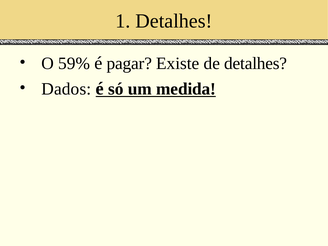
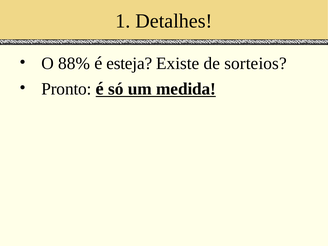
59%: 59% -> 88% (74, 63)
pagar: pagar -> esteja (129, 63)
de detalhes: detalhes -> sorteios (256, 63)
Dados: Dados -> Pronto (66, 89)
